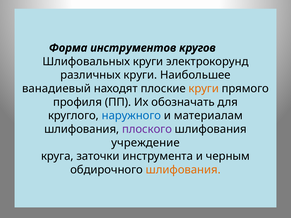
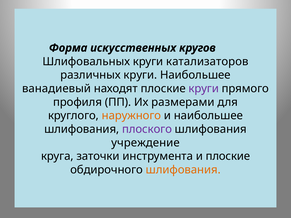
инструментов: инструментов -> искусственных (133, 48)
электрокорунд: электрокорунд -> катализаторов (207, 62)
круги colour: orange -> purple (204, 89)
обозначать: обозначать -> размерами (183, 102)
наружного colour: blue -> orange (131, 116)
и материалам: материалам -> наибольшее (208, 116)
и черным: черным -> плоские (228, 156)
